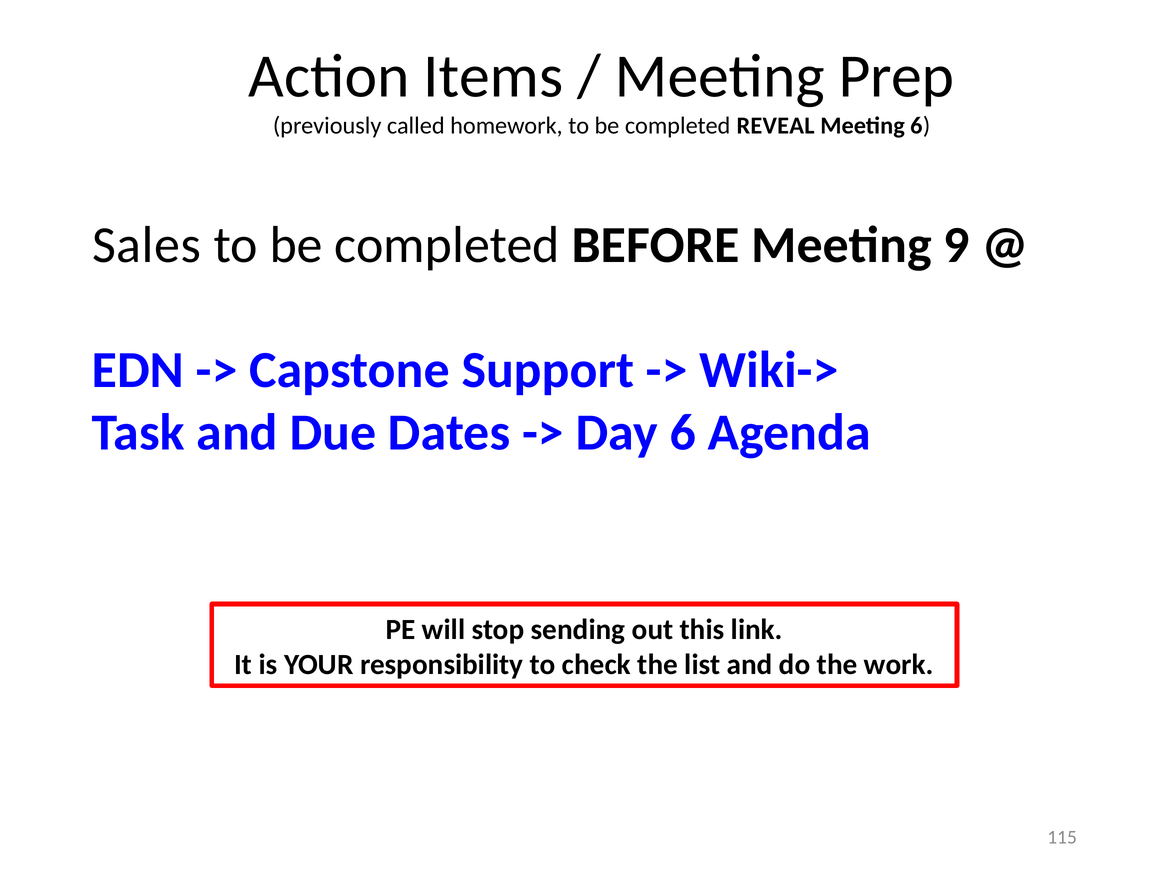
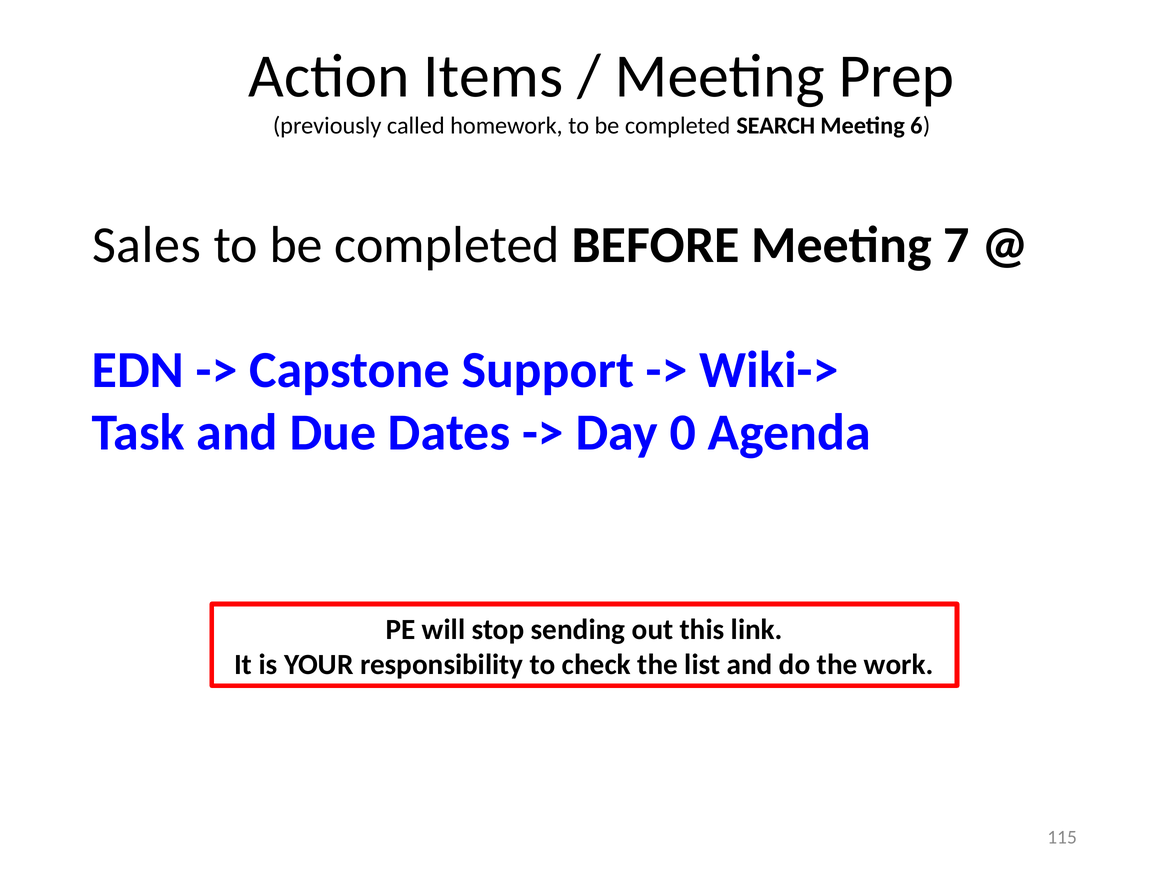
REVEAL: REVEAL -> SEARCH (776, 125)
9: 9 -> 7 (957, 245)
Day 6: 6 -> 0 (683, 432)
